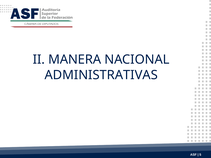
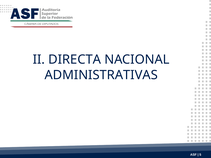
MANERA: MANERA -> DIRECTA (75, 60)
